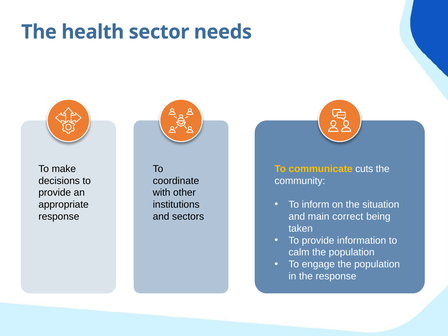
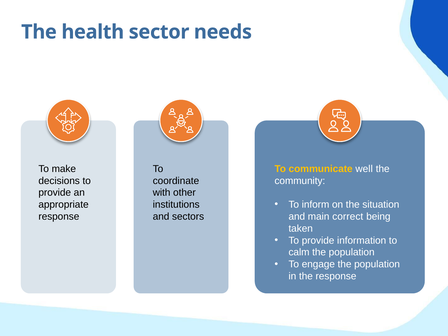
cuts: cuts -> well (364, 169)
